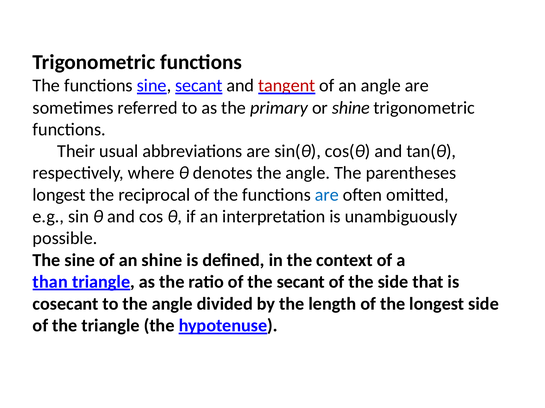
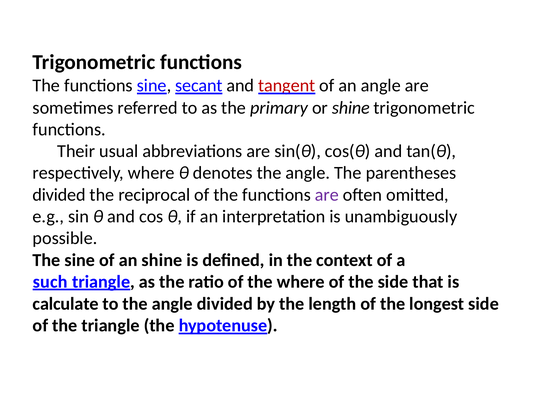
longest: longest -> divided (59, 195)
are colour: blue -> purple (327, 195)
than: than -> such (50, 282)
the secant: secant -> where (301, 282)
cosecant: cosecant -> calculate (66, 304)
